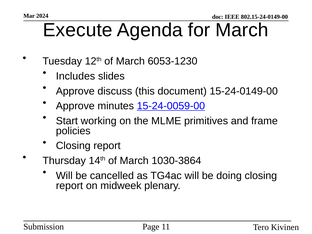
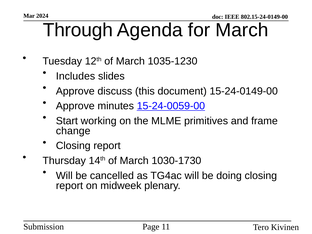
Execute: Execute -> Through (78, 30)
6053-1230: 6053-1230 -> 1035-1230 (173, 61)
policies: policies -> change (73, 131)
1030-3864: 1030-3864 -> 1030-1730 (176, 161)
